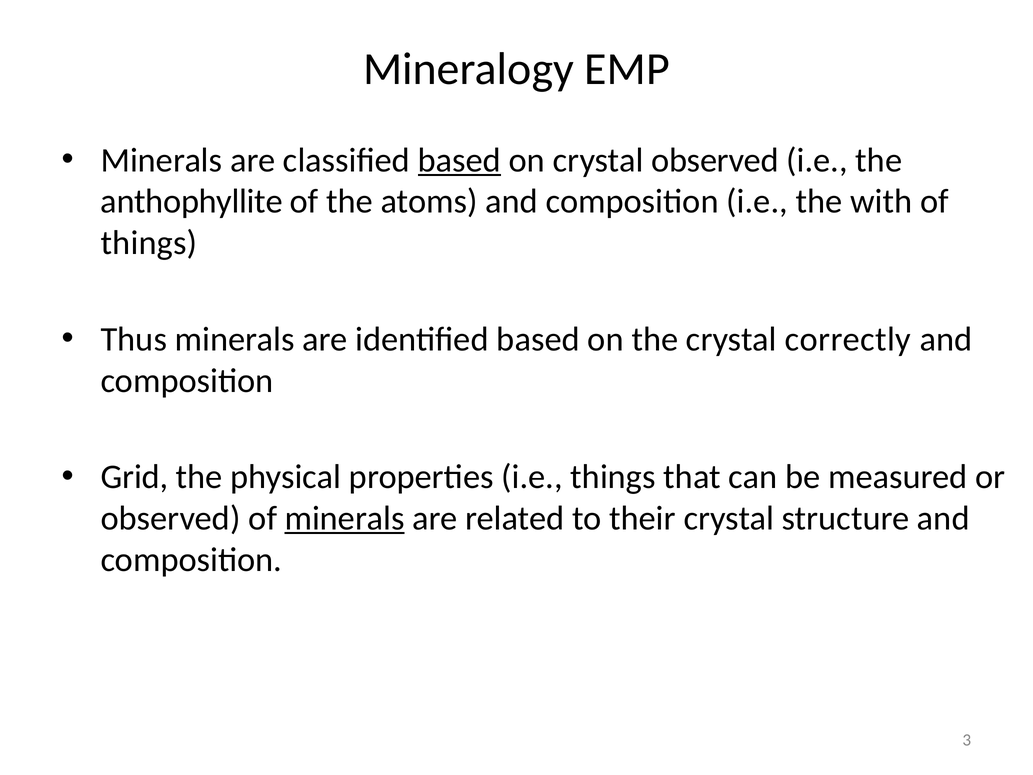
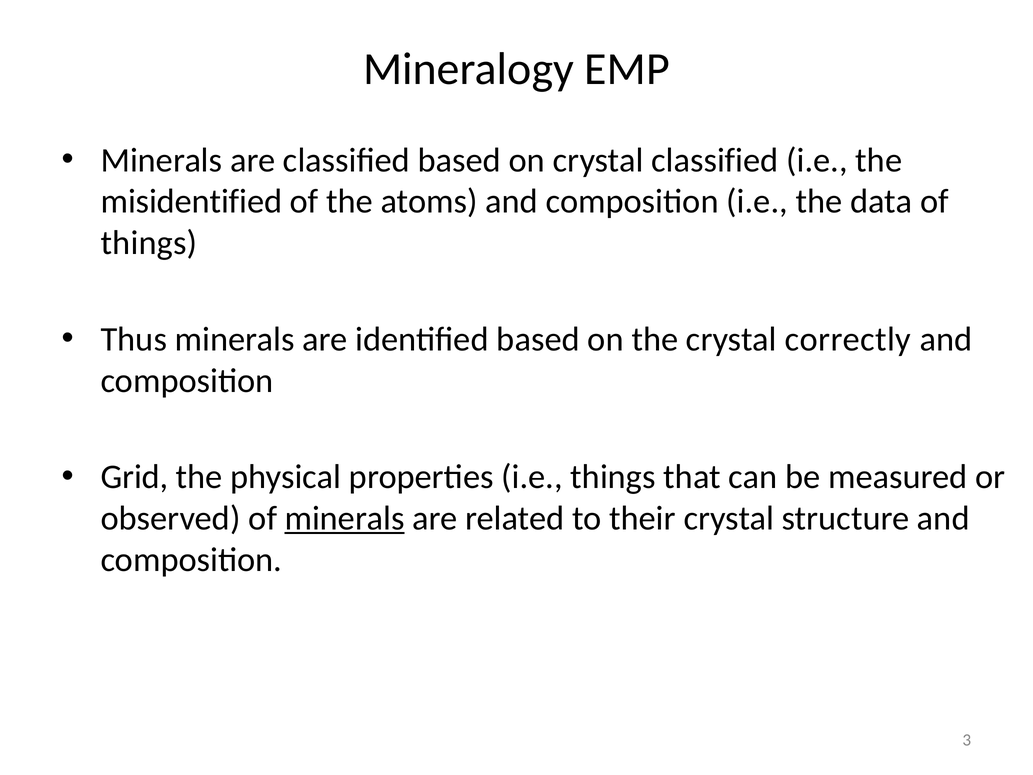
based underline: present -> none (459, 160)
crystal observed: observed -> classified (715, 160)
anthophyllite: anthophyllite -> misidentified (191, 201)
with: with -> data (881, 201)
